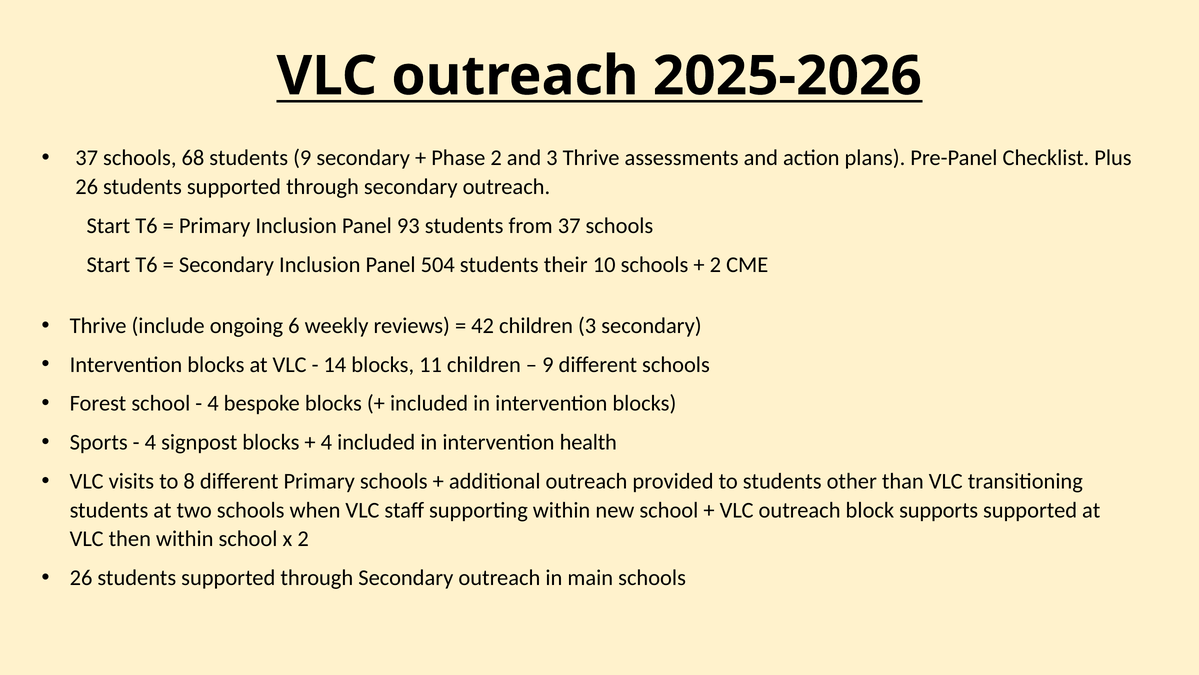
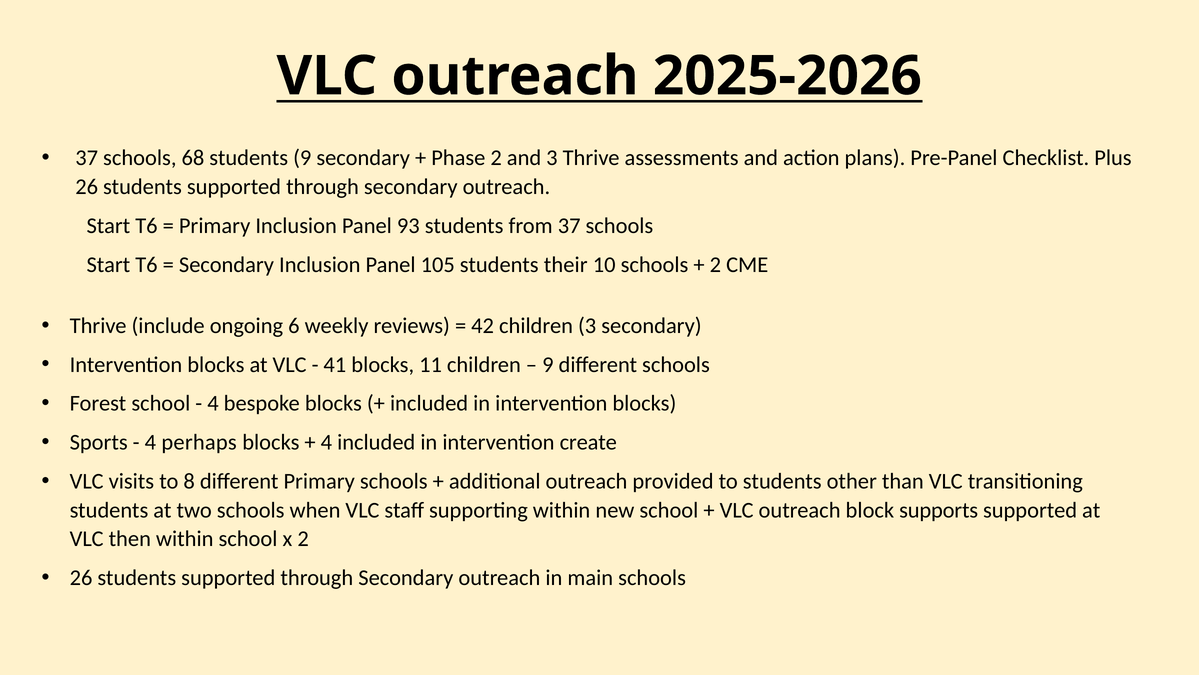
504: 504 -> 105 (438, 264)
14: 14 -> 41 (335, 364)
signpost: signpost -> perhaps (199, 442)
health: health -> create (588, 442)
